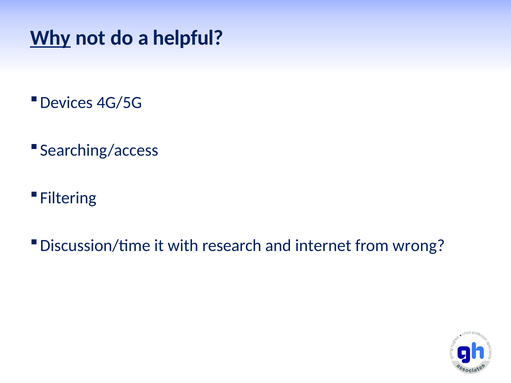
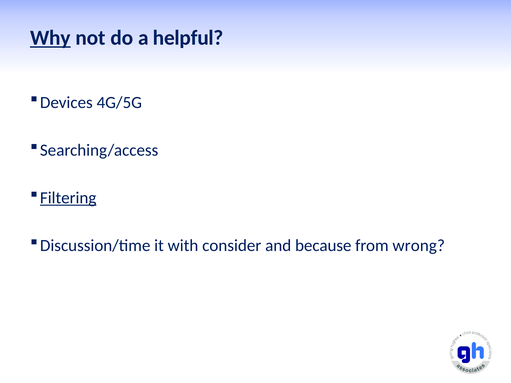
Filtering underline: none -> present (68, 198)
research: research -> consider (232, 246)
internet: internet -> because (323, 246)
